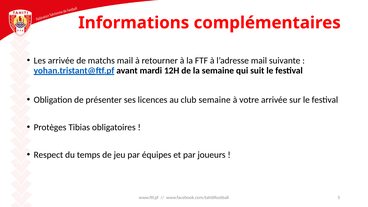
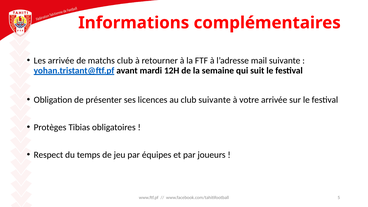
matchs mail: mail -> club (125, 60)
club semaine: semaine -> suivante (215, 100)
